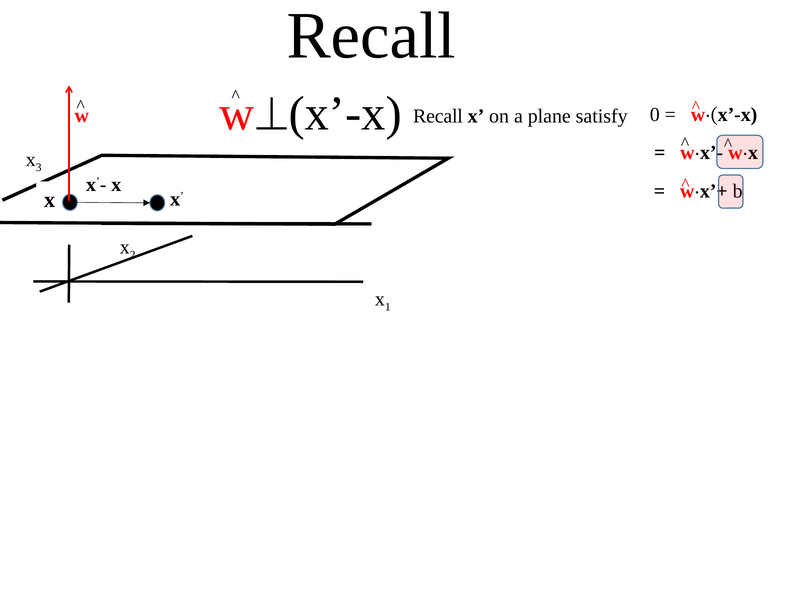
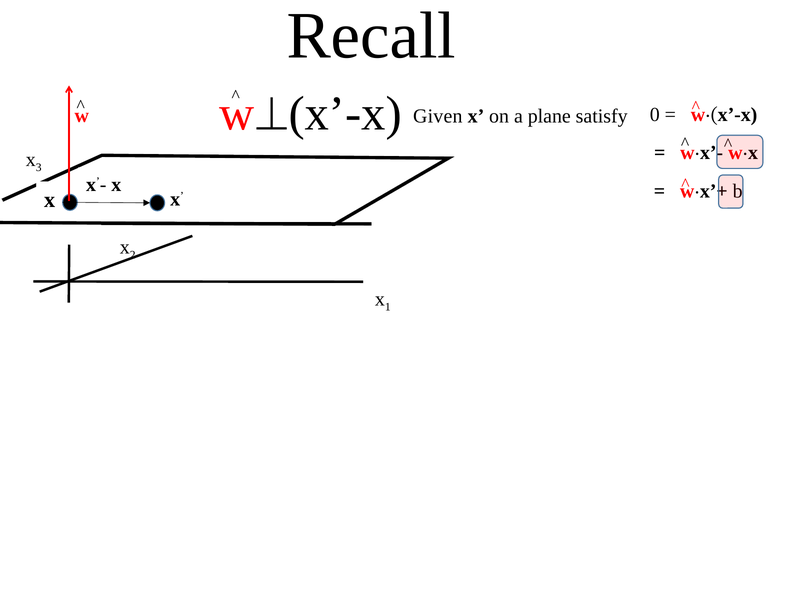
Recall: Recall -> Given (438, 116)
